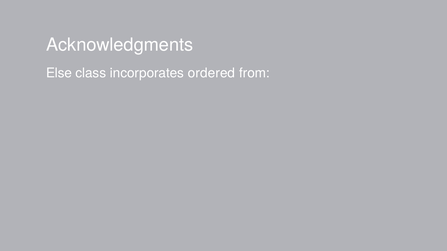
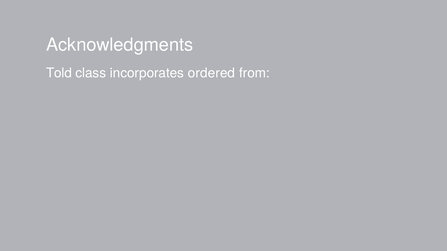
Else: Else -> Told (59, 73)
